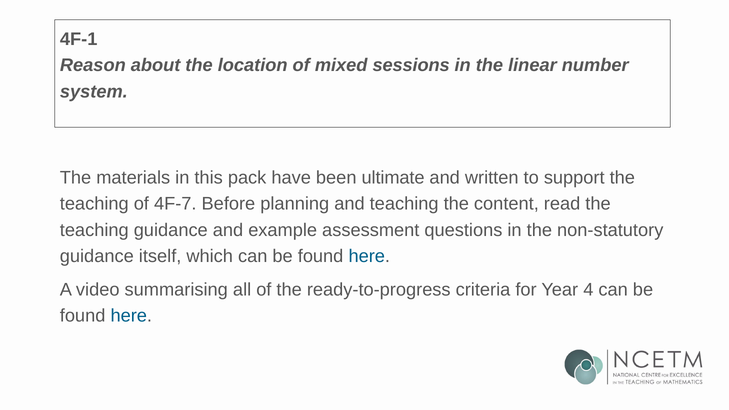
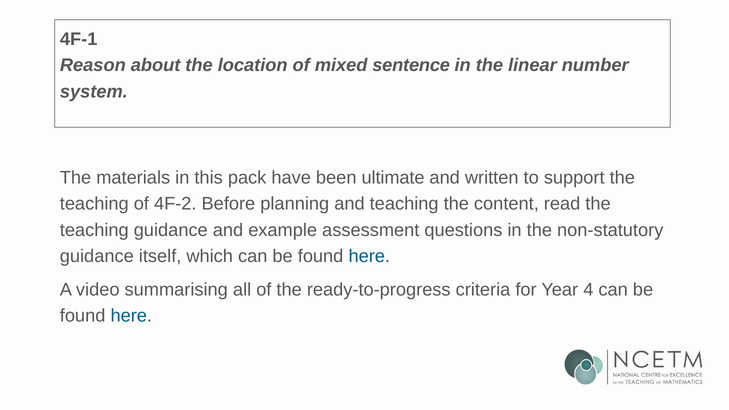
sessions: sessions -> sentence (411, 65)
4F-7: 4F-7 -> 4F-2 (175, 204)
